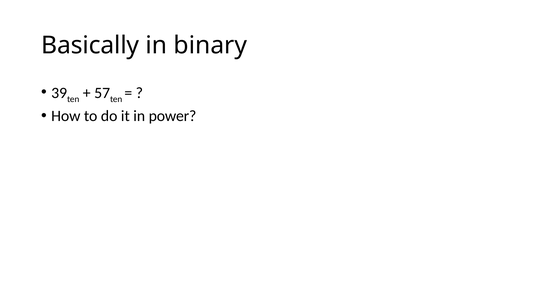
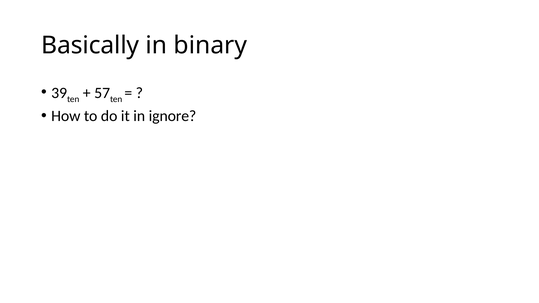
power: power -> ignore (172, 116)
